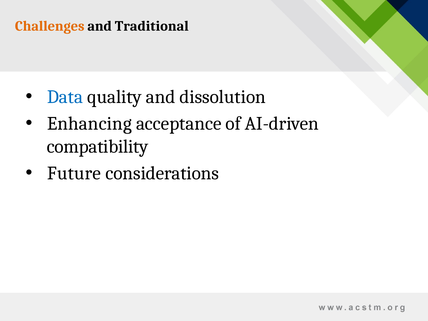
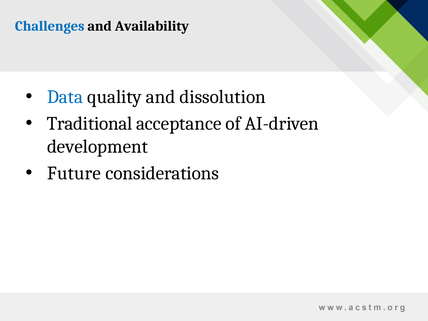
Challenges colour: orange -> blue (50, 26)
Traditional: Traditional -> Availability (152, 26)
Enhancing: Enhancing -> Traditional (90, 124)
compatibility: compatibility -> development (98, 146)
